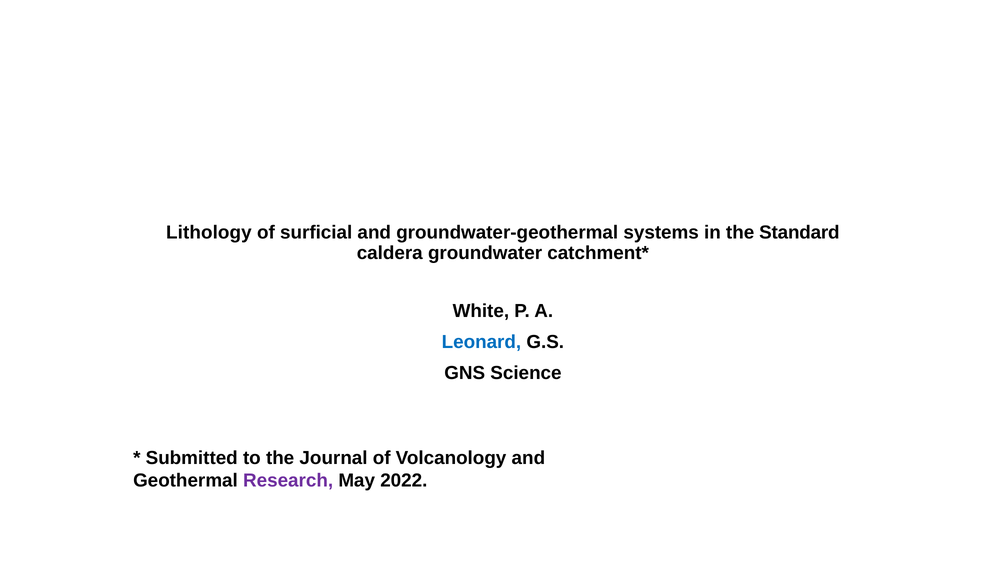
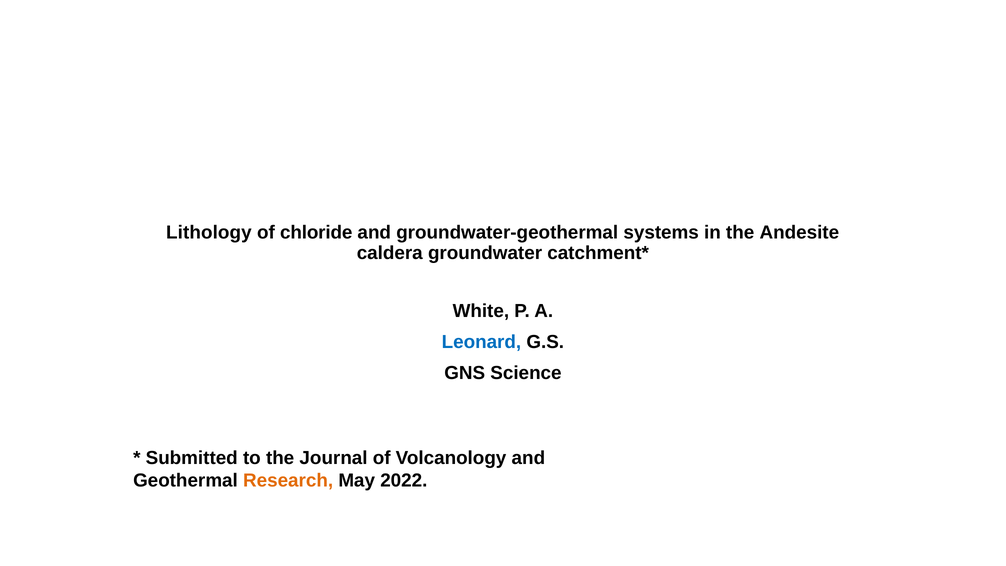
surficial: surficial -> chloride (316, 233)
Standard: Standard -> Andesite (799, 233)
Research colour: purple -> orange (288, 480)
